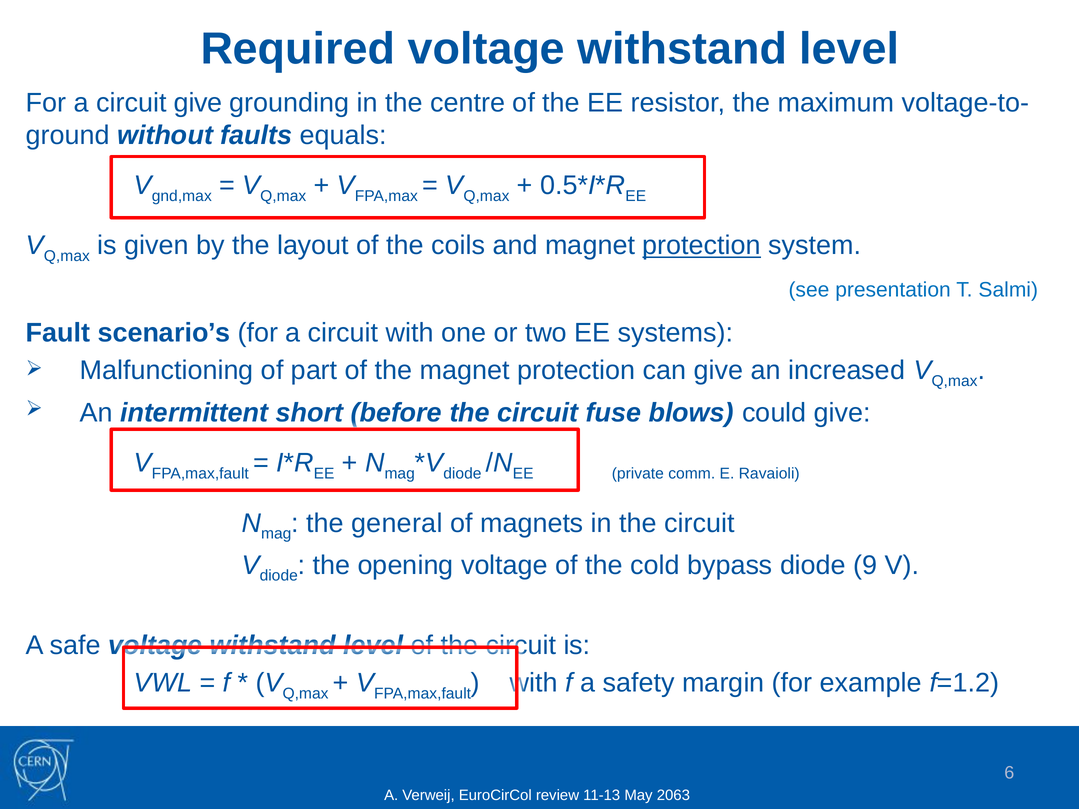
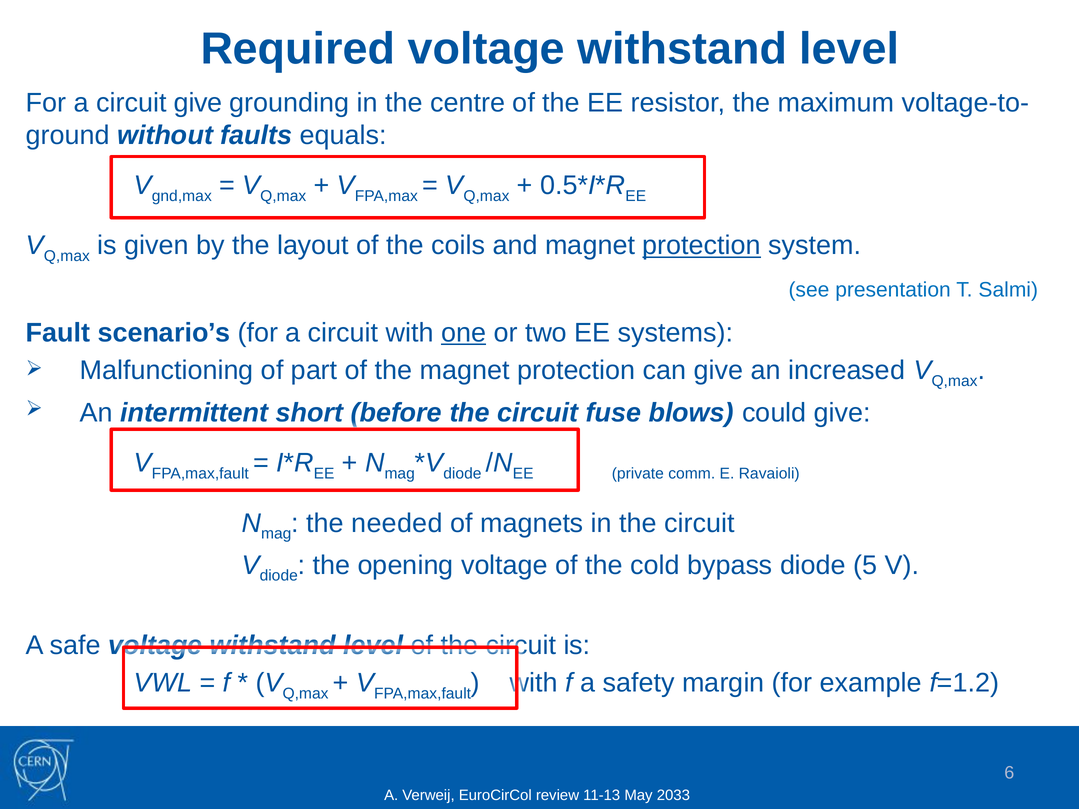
one underline: none -> present (464, 333)
general: general -> needed (397, 523)
9: 9 -> 5 (865, 565)
2063: 2063 -> 2033 (673, 796)
